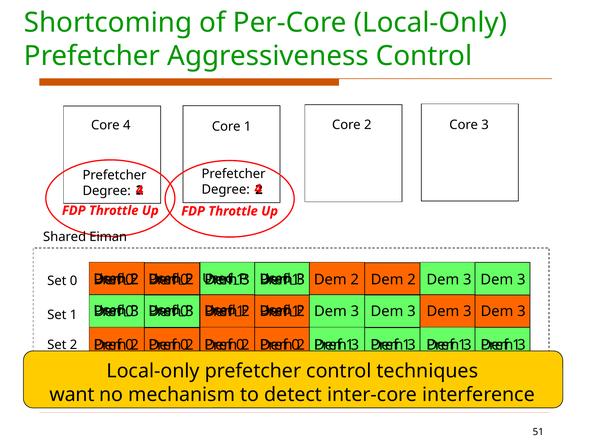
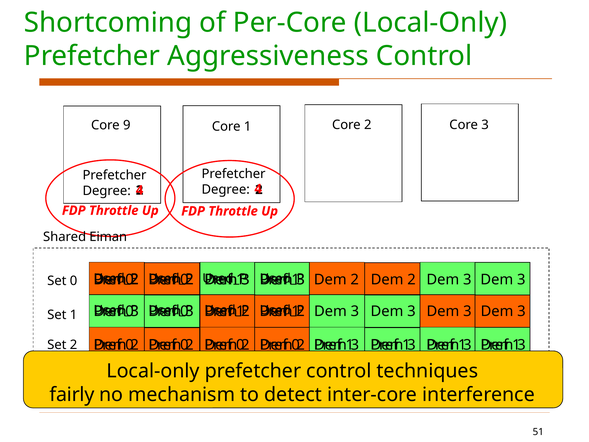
Core 4: 4 -> 9 (127, 125)
want: want -> fairly (72, 394)
